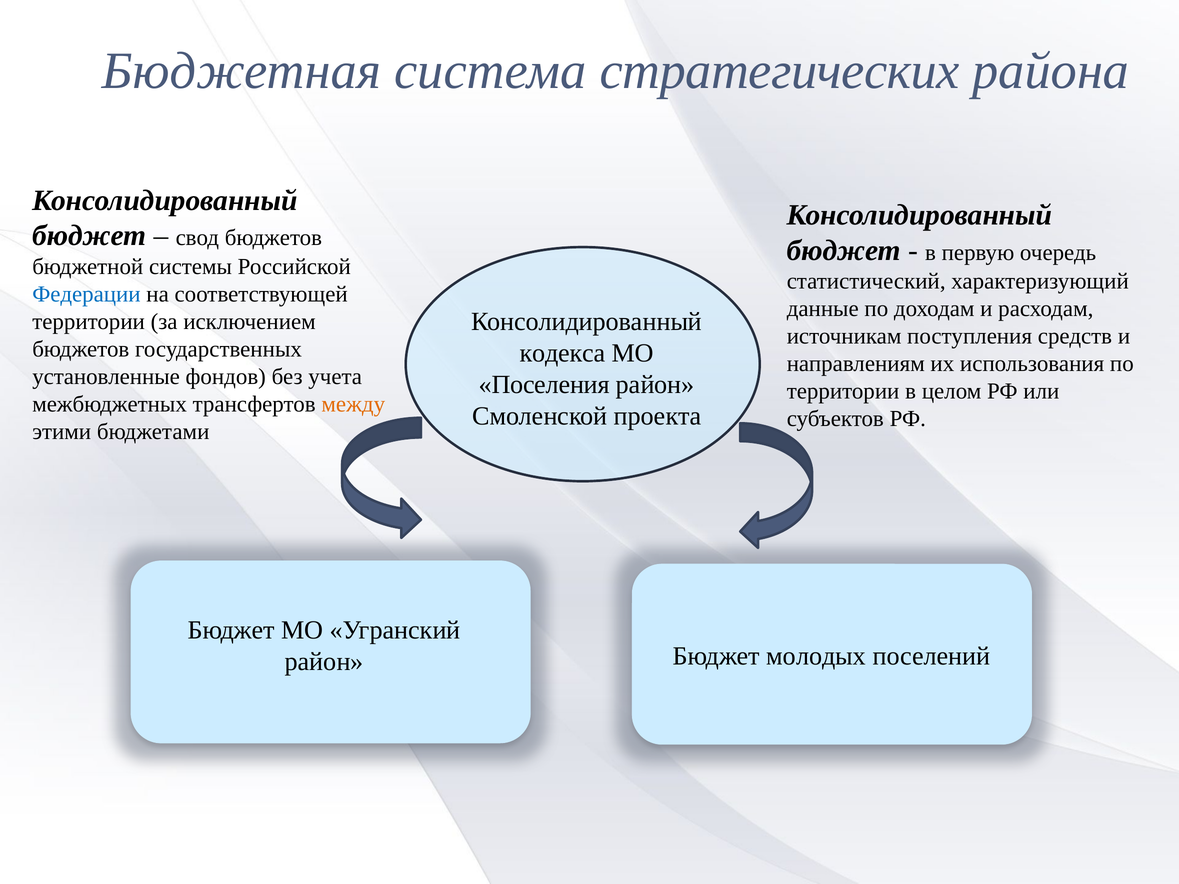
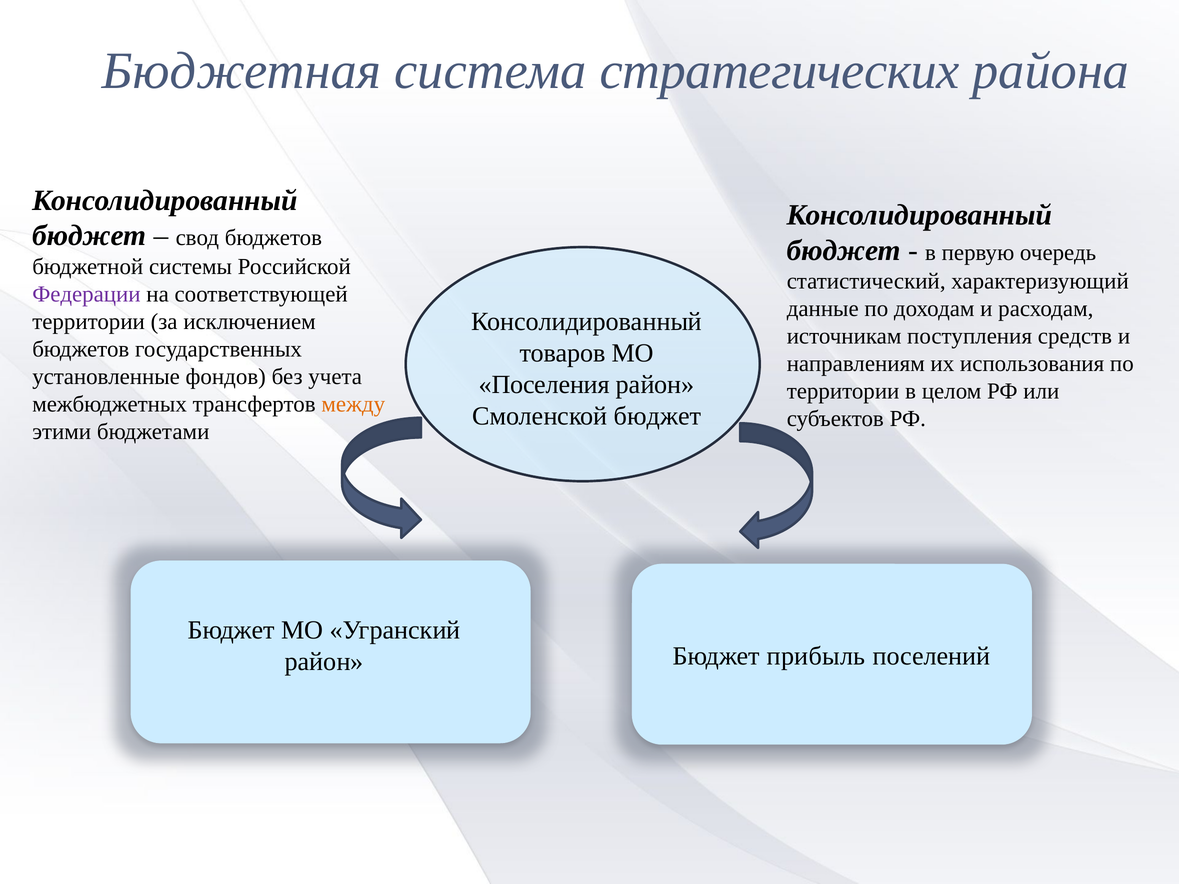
Федерации colour: blue -> purple (86, 294)
кодекса: кодекса -> товаров (563, 353)
Смоленской проекта: проекта -> бюджет (658, 416)
молодых: молодых -> прибыль (816, 656)
